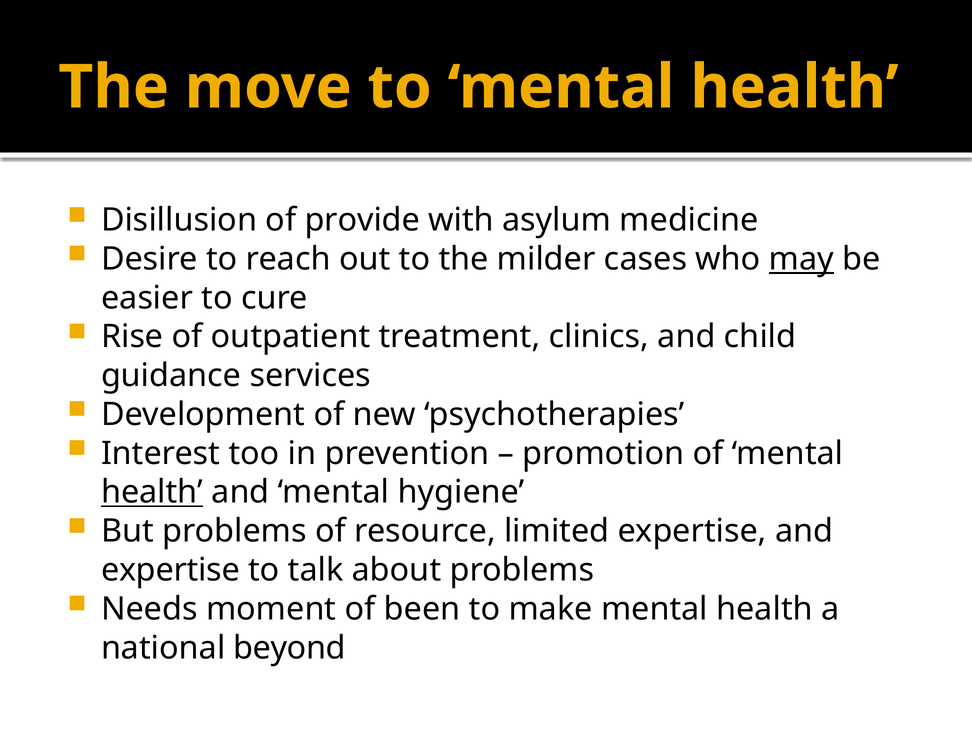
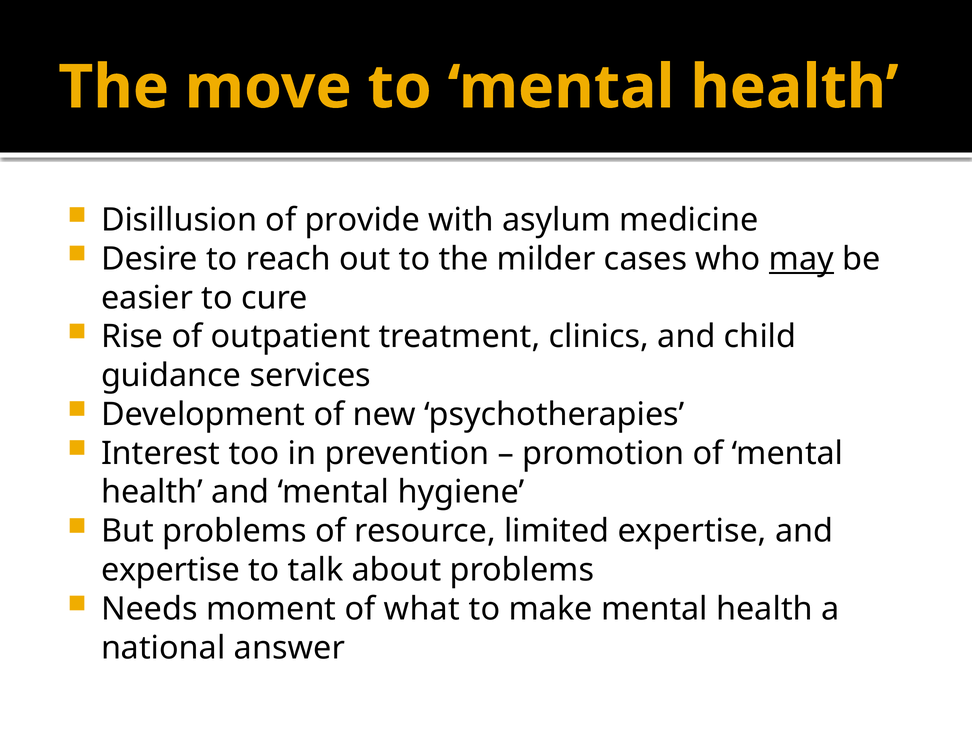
health underline: present -> none (152, 492)
been: been -> what (422, 609)
beyond: beyond -> answer (289, 648)
